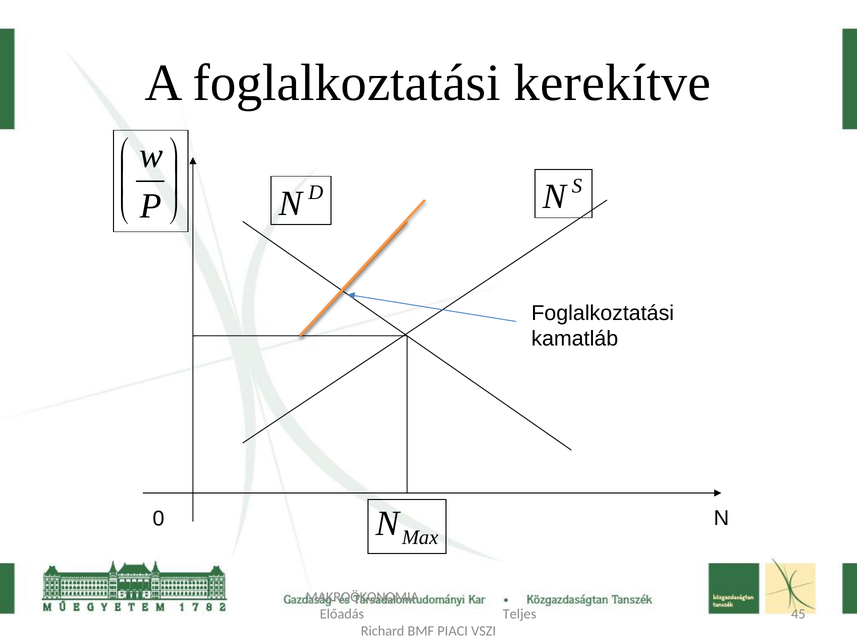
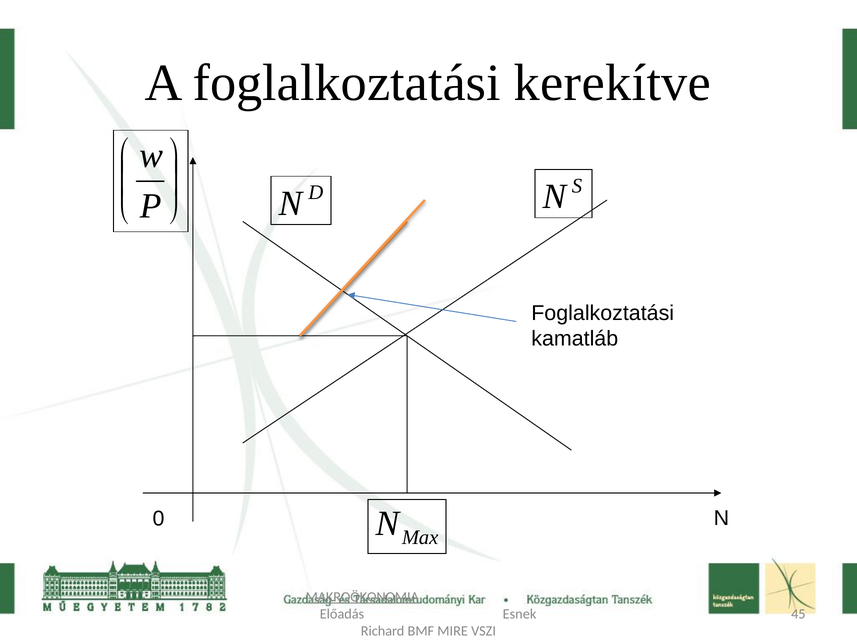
MAKROÖKONOMIA underline: none -> present (362, 597)
Teljes: Teljes -> Esnek (520, 614)
PIACI: PIACI -> MIRE (453, 631)
